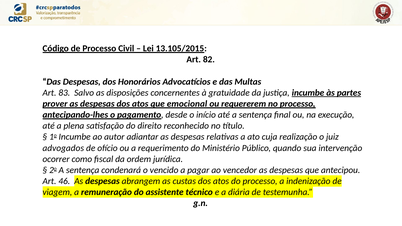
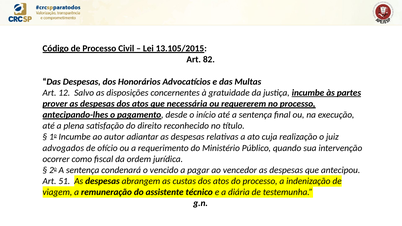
83: 83 -> 12 (64, 93)
emocional: emocional -> necessária (187, 104)
46: 46 -> 51 (64, 181)
